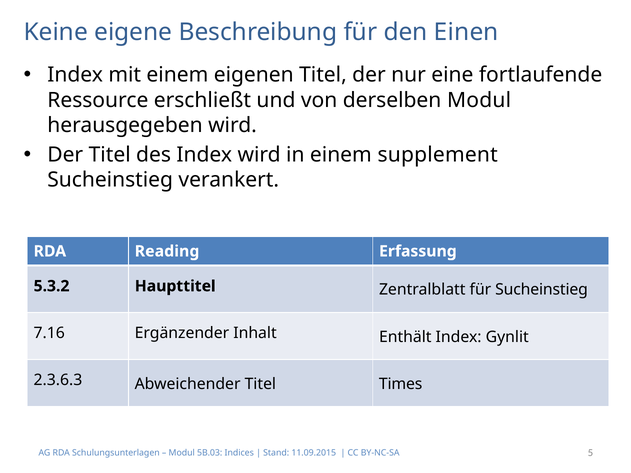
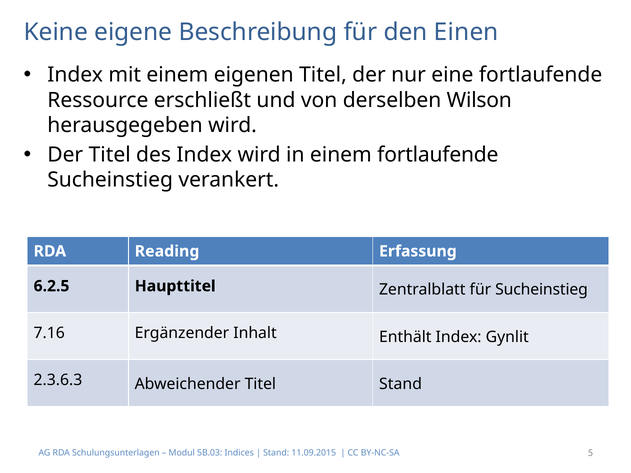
derselben Modul: Modul -> Wilson (479, 100)
einem supplement: supplement -> fortlaufende (438, 155)
5.3.2: 5.3.2 -> 6.2.5 (52, 286)
Titel Times: Times -> Stand (401, 384)
